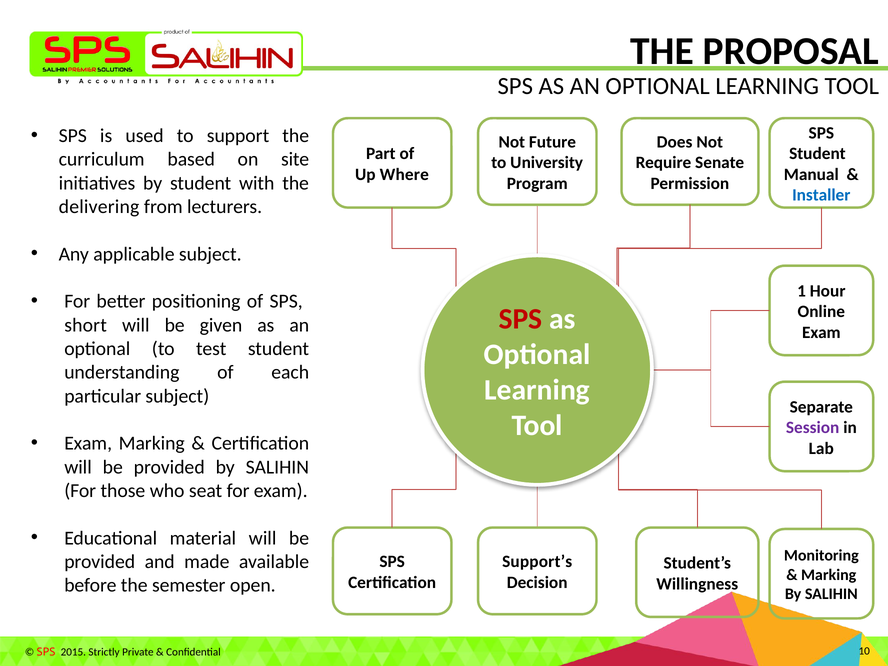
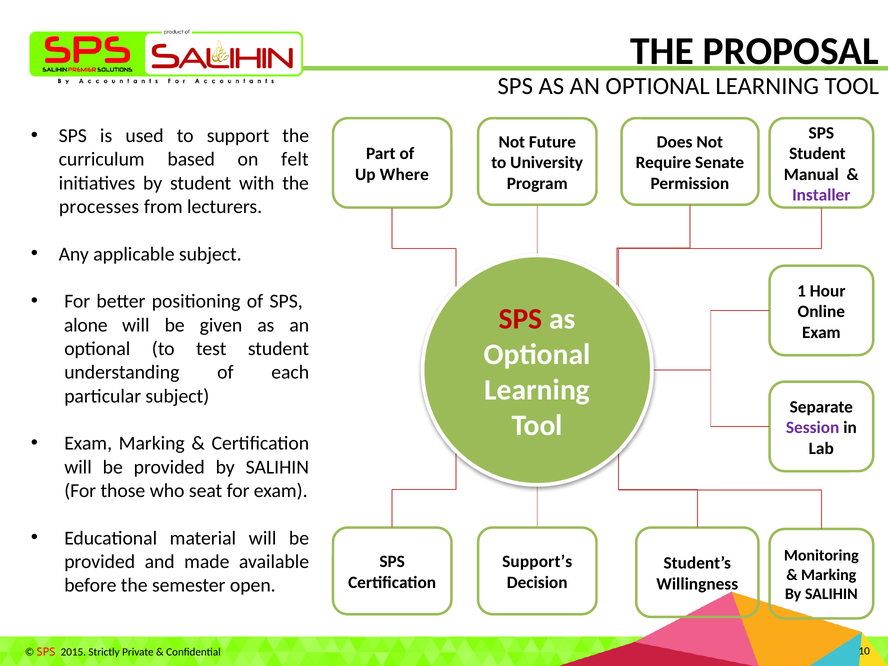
site: site -> felt (295, 159)
Installer colour: blue -> purple (821, 195)
delivering: delivering -> processes (99, 207)
short: short -> alone (86, 325)
